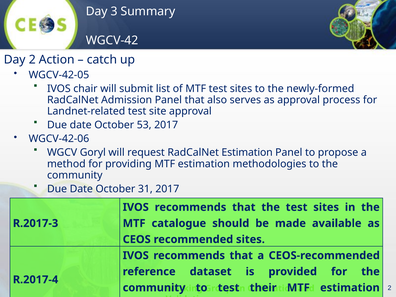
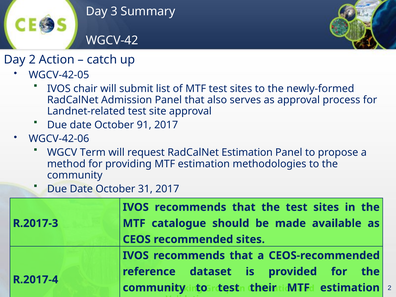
53: 53 -> 91 (144, 125)
Goryl: Goryl -> Term (93, 153)
